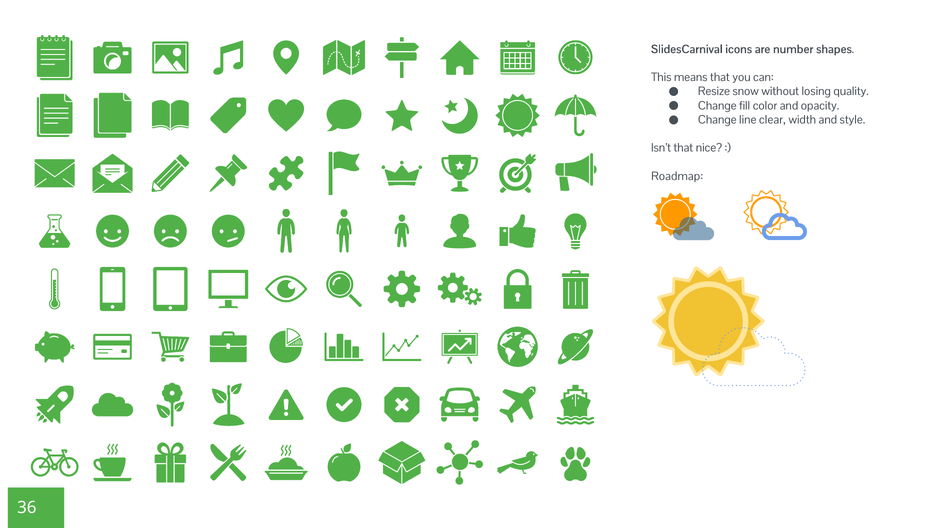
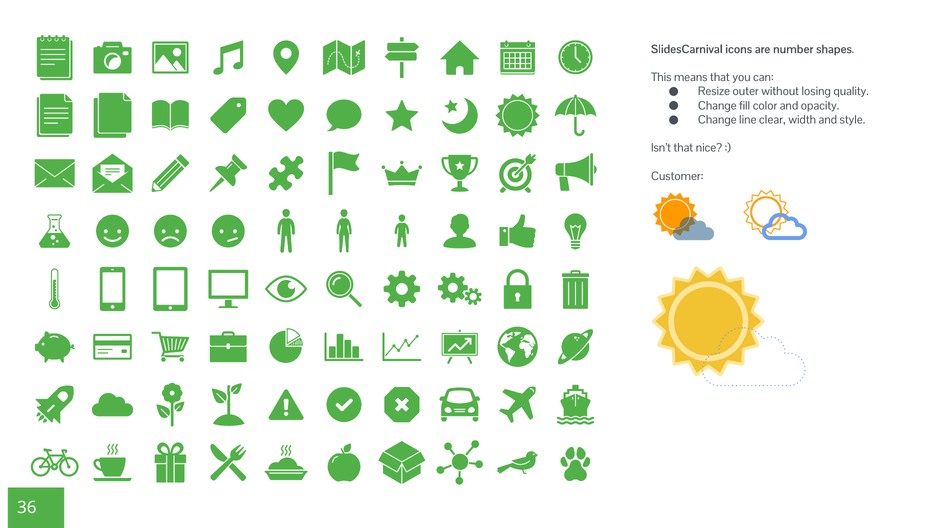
snow: snow -> outer (746, 92)
Roadmap: Roadmap -> Customer (677, 176)
